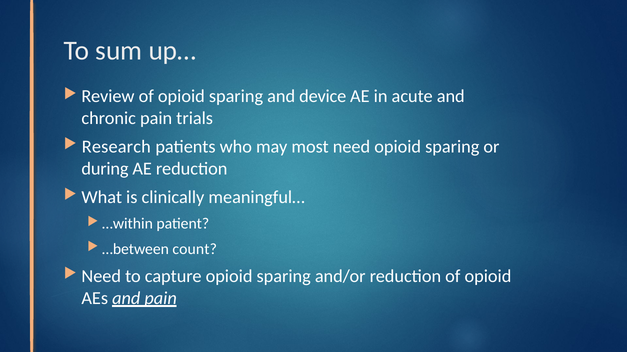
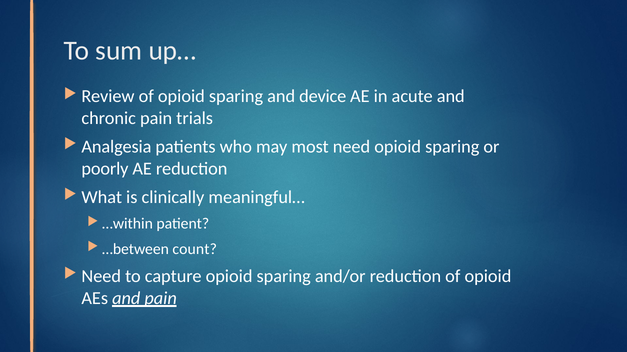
Research: Research -> Analgesia (116, 147)
during: during -> poorly (105, 169)
